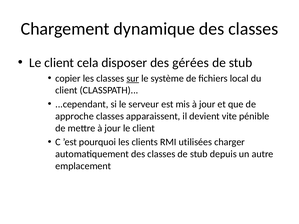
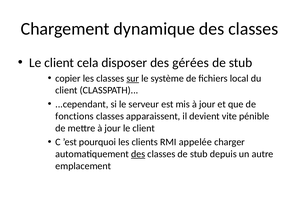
approche: approche -> fonctions (75, 116)
utilisées: utilisées -> appelée (195, 142)
des underline: none -> present (138, 154)
